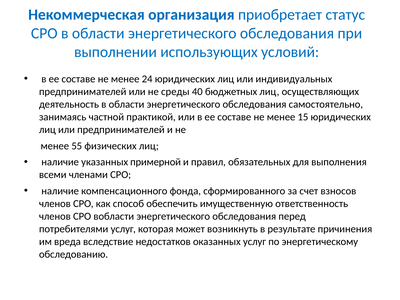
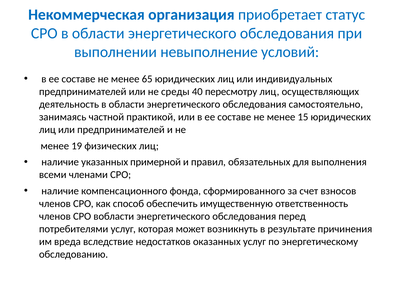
использующих: использующих -> невыполнение (209, 52)
24: 24 -> 65 (147, 79)
бюджетных: бюджетных -> пересмотру (231, 92)
55: 55 -> 19 (77, 146)
